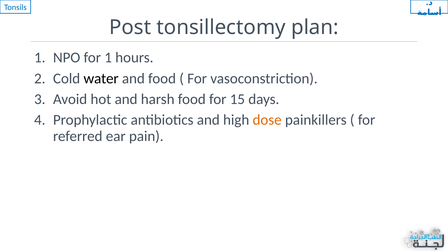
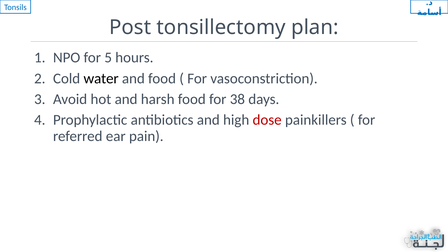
for 1: 1 -> 5 (108, 58)
15: 15 -> 38 (237, 99)
dose colour: orange -> red (267, 120)
